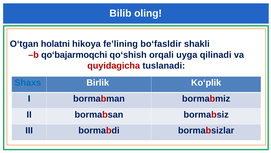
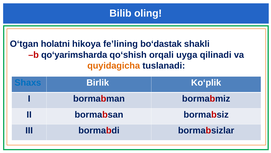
bo‘fasldir: bo‘fasldir -> bo‘dastak (161, 44)
qo‘bajarmoqchi: qo‘bajarmoqchi -> qo‘yarimsharda (74, 55)
quyidagicha colour: red -> orange (114, 65)
